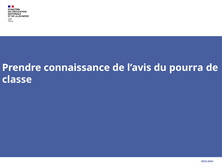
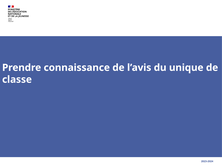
pourra: pourra -> unique (186, 67)
